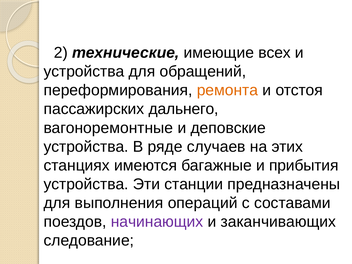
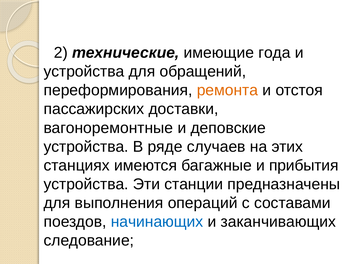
всех: всех -> года (274, 53)
дальнего: дальнего -> доставки (183, 109)
начинающих colour: purple -> blue (157, 222)
